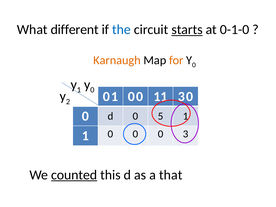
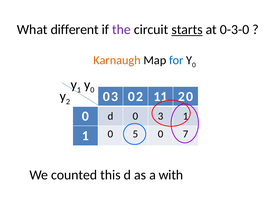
the colour: blue -> purple (121, 30)
0-1-0: 0-1-0 -> 0-3-0 (235, 30)
for colour: orange -> blue (176, 60)
1: 1 -> 3 (115, 97)
0: 0 -> 2 (140, 97)
11 3: 3 -> 2 (181, 97)
d 0 5: 5 -> 3 (161, 116)
0: 0 -> 5 (136, 134)
0 3: 3 -> 7 (186, 134)
counted underline: present -> none (74, 175)
that: that -> with (171, 175)
